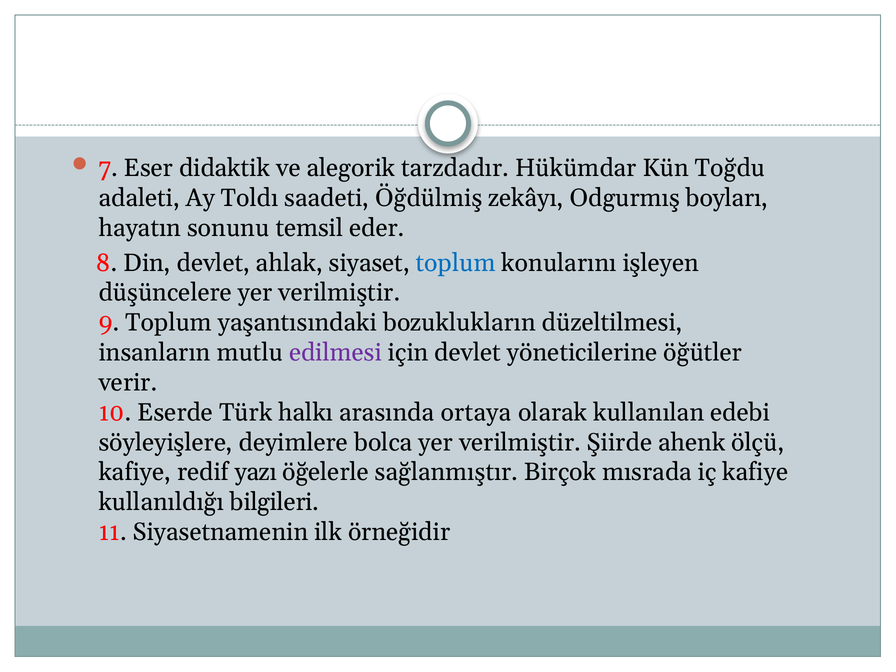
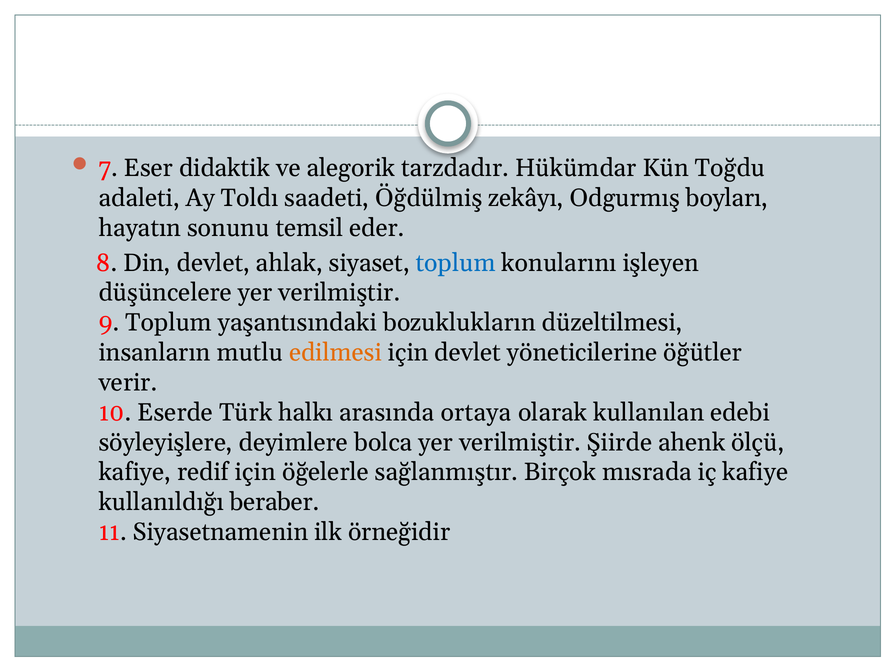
edilmesi colour: purple -> orange (335, 353)
redif yazı: yazı -> için (256, 472)
bilgileri: bilgileri -> beraber (275, 502)
